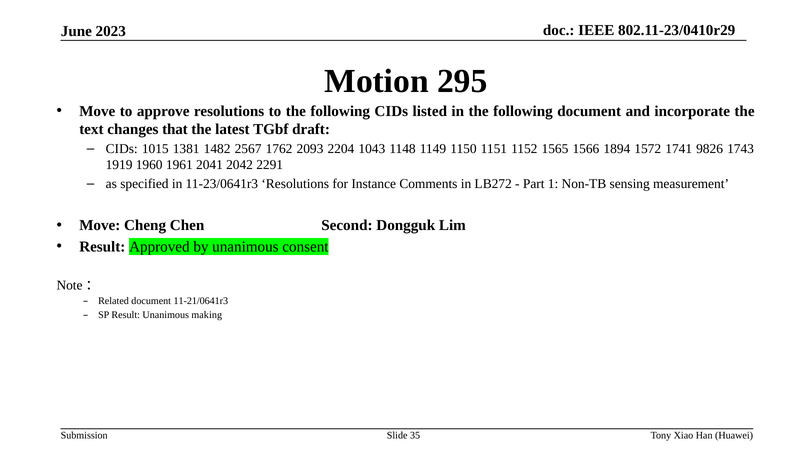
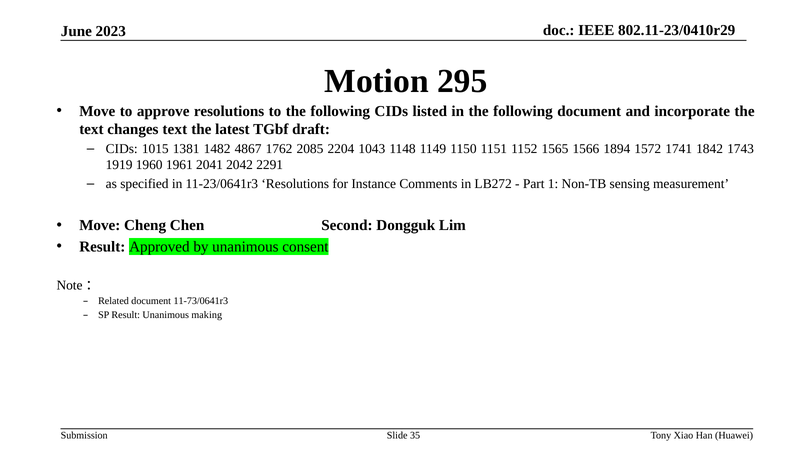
changes that: that -> text (175, 129)
2567: 2567 -> 4867 (248, 149)
2093: 2093 -> 2085 (310, 149)
9826: 9826 -> 1842 (710, 149)
11-21/0641r3: 11-21/0641r3 -> 11-73/0641r3 (201, 301)
